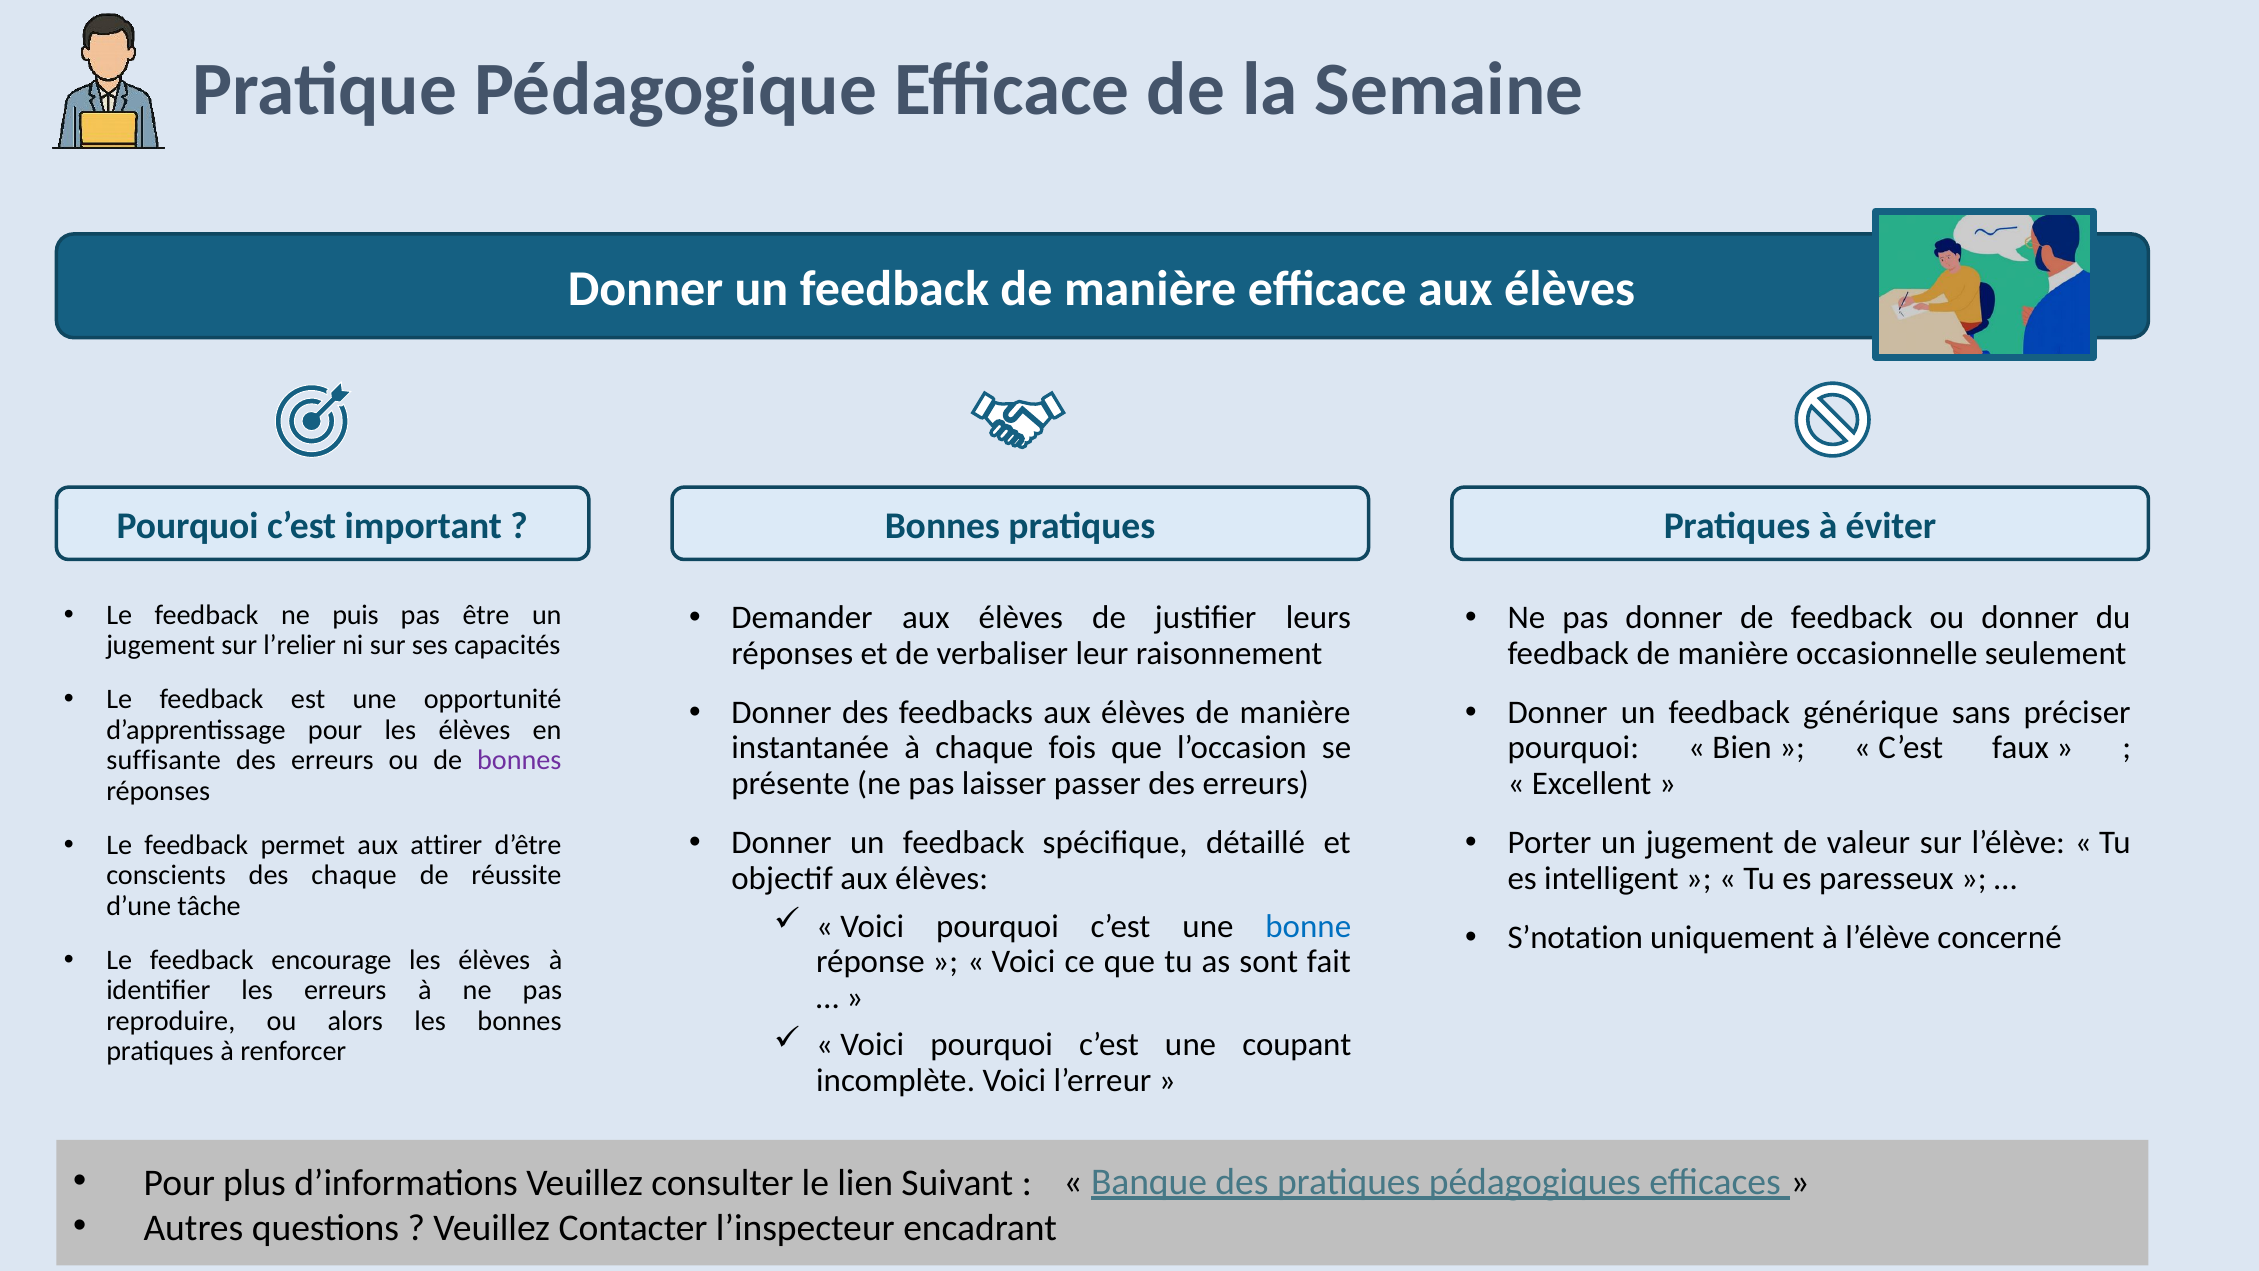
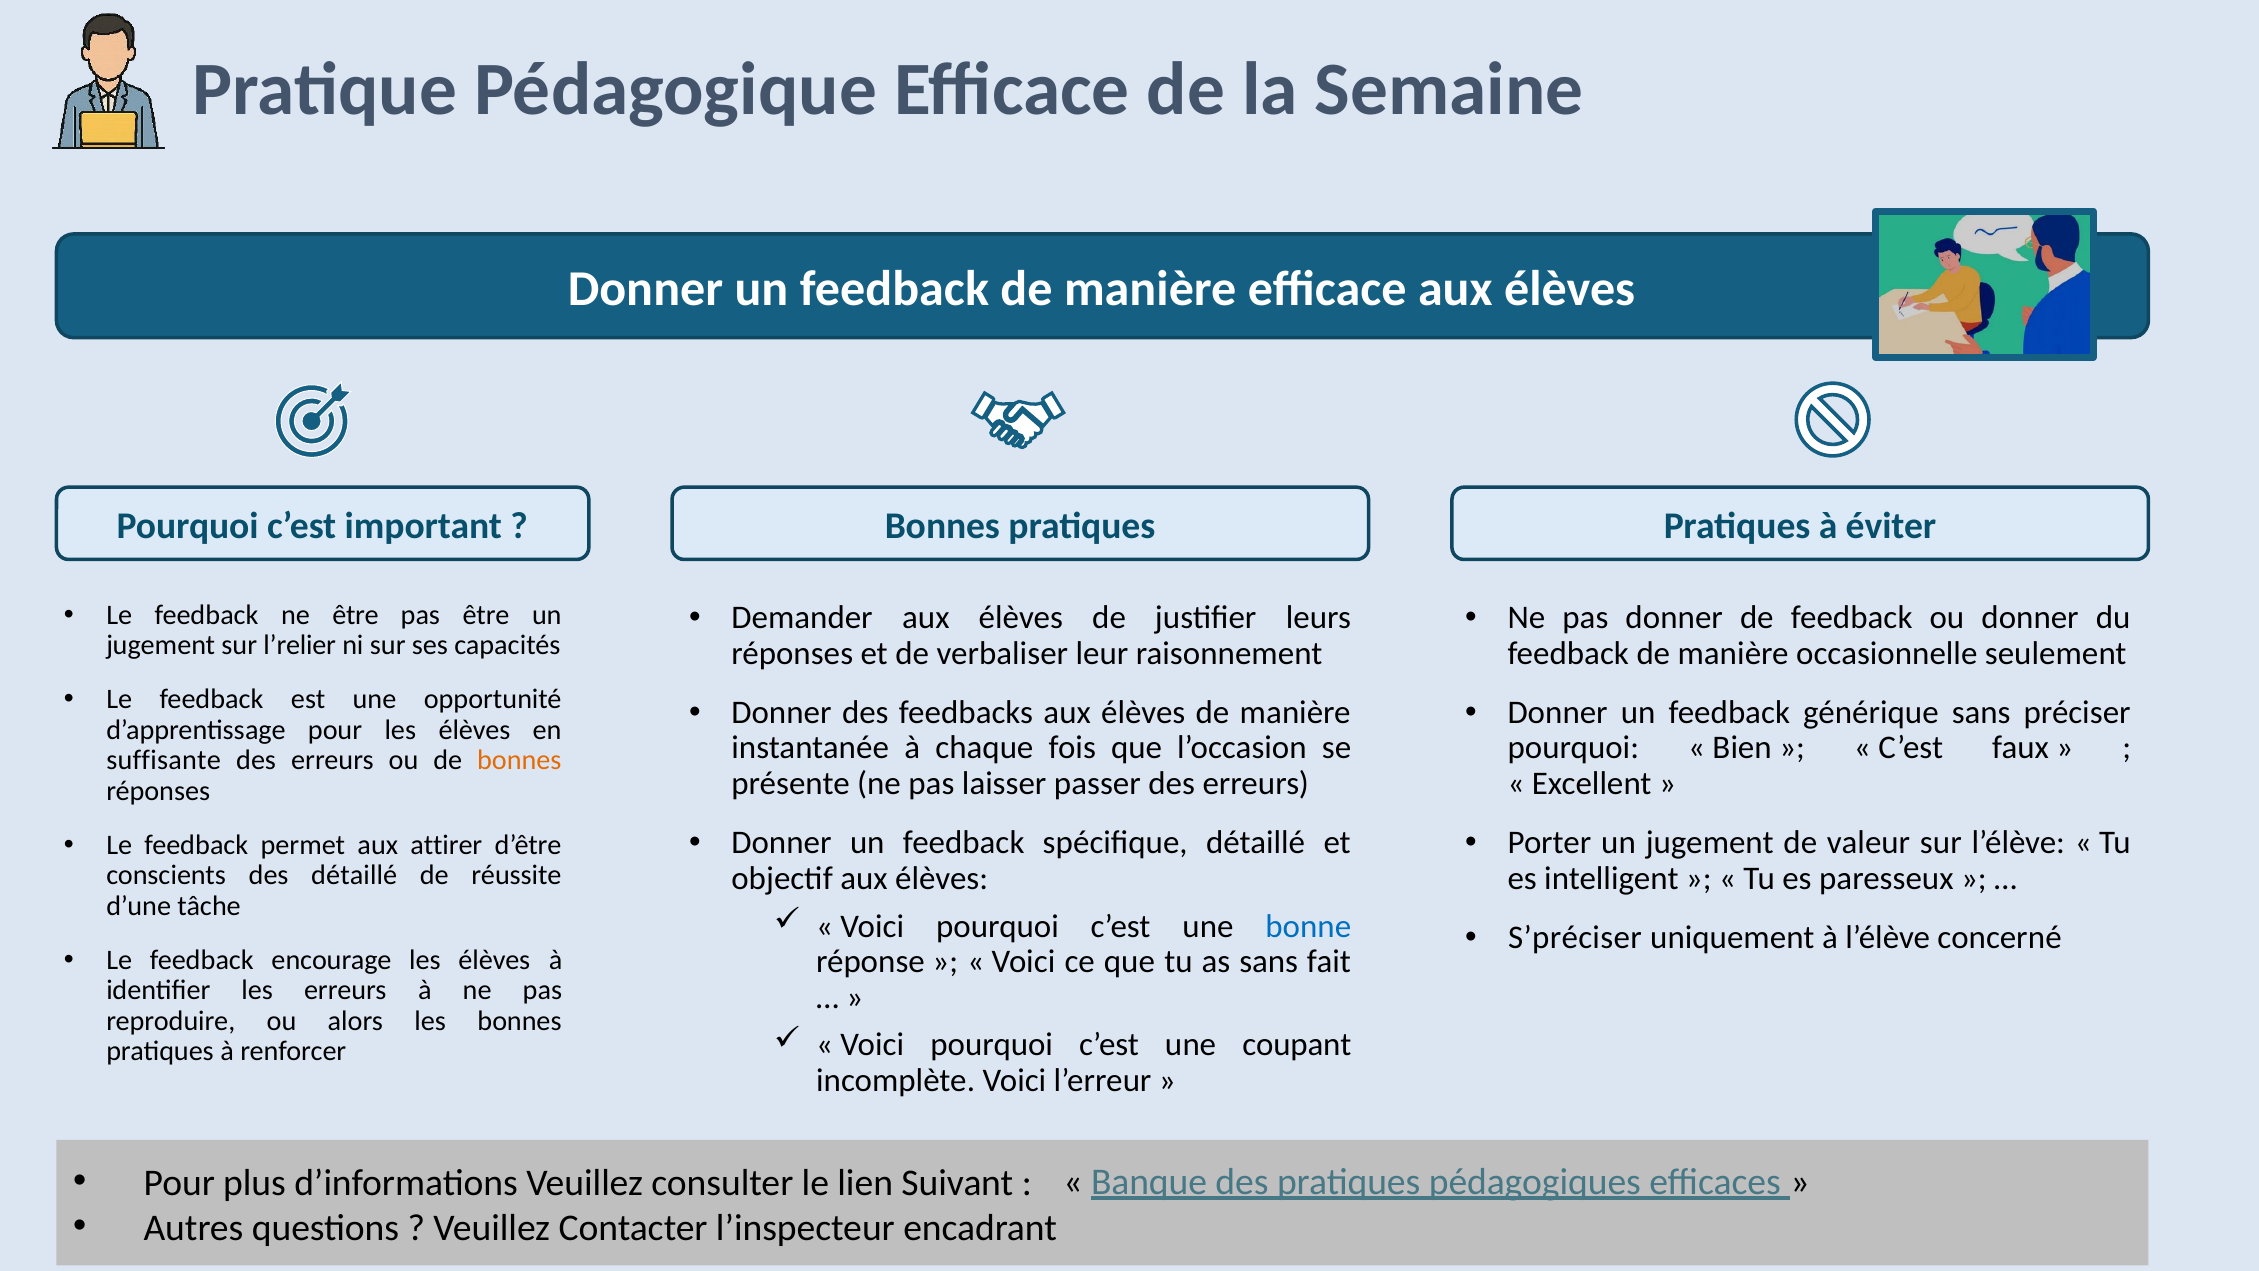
ne puis: puis -> être (356, 615)
bonnes colour: purple -> orange (519, 760)
des chaque: chaque -> détaillé (354, 875)
S’notation: S’notation -> S’préciser (1575, 938)
as sont: sont -> sans (1269, 962)
